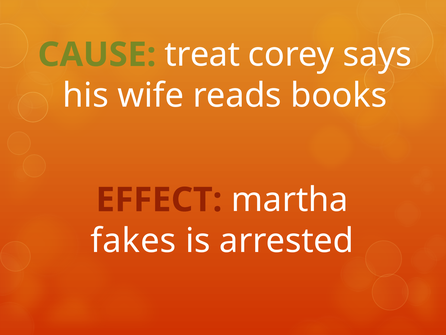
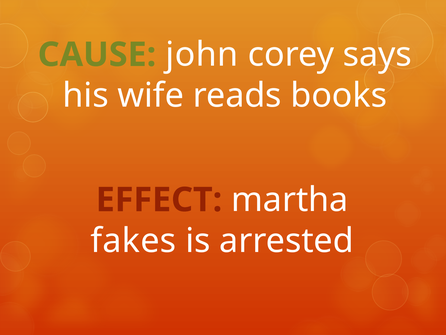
treat: treat -> john (202, 55)
